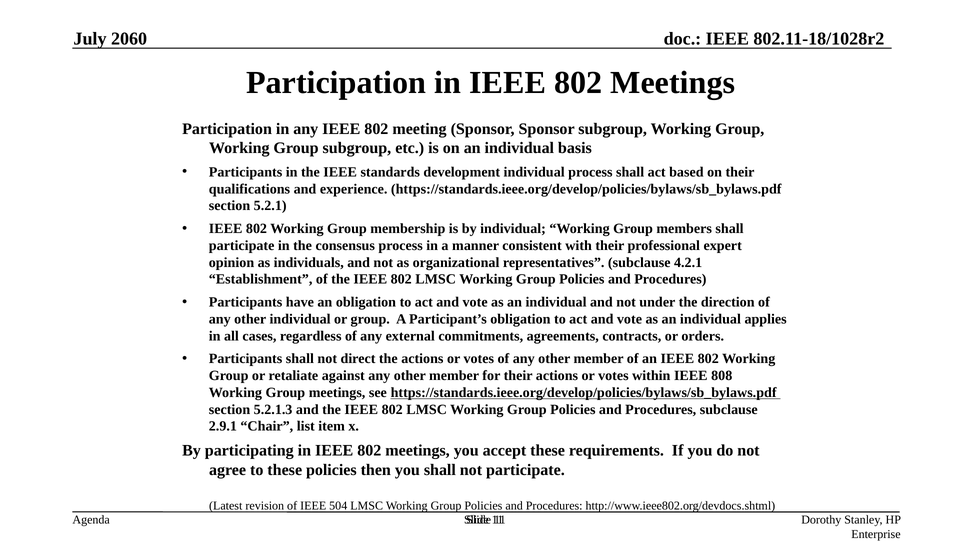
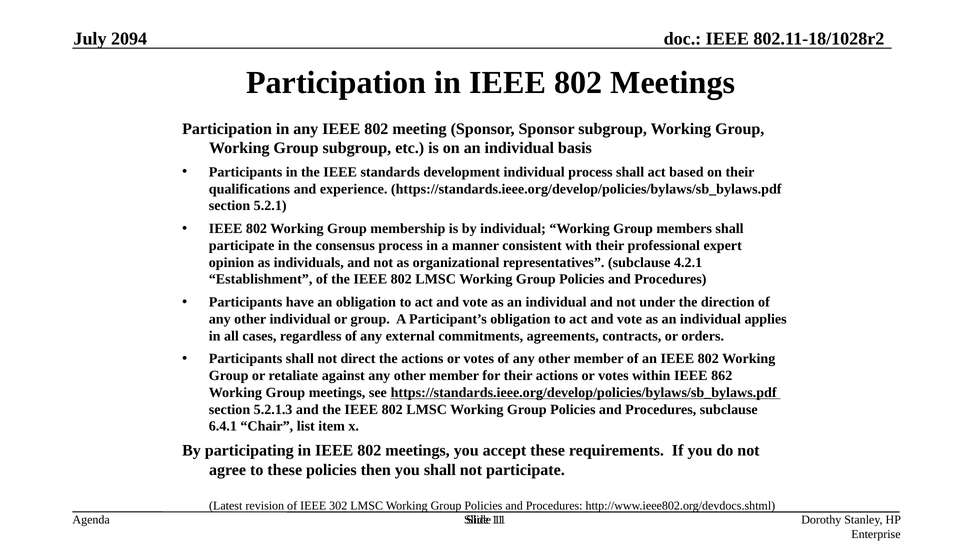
2060: 2060 -> 2094 (129, 39)
808: 808 -> 862 (722, 376)
2.9.1: 2.9.1 -> 6.4.1 (223, 427)
504: 504 -> 302 (338, 506)
